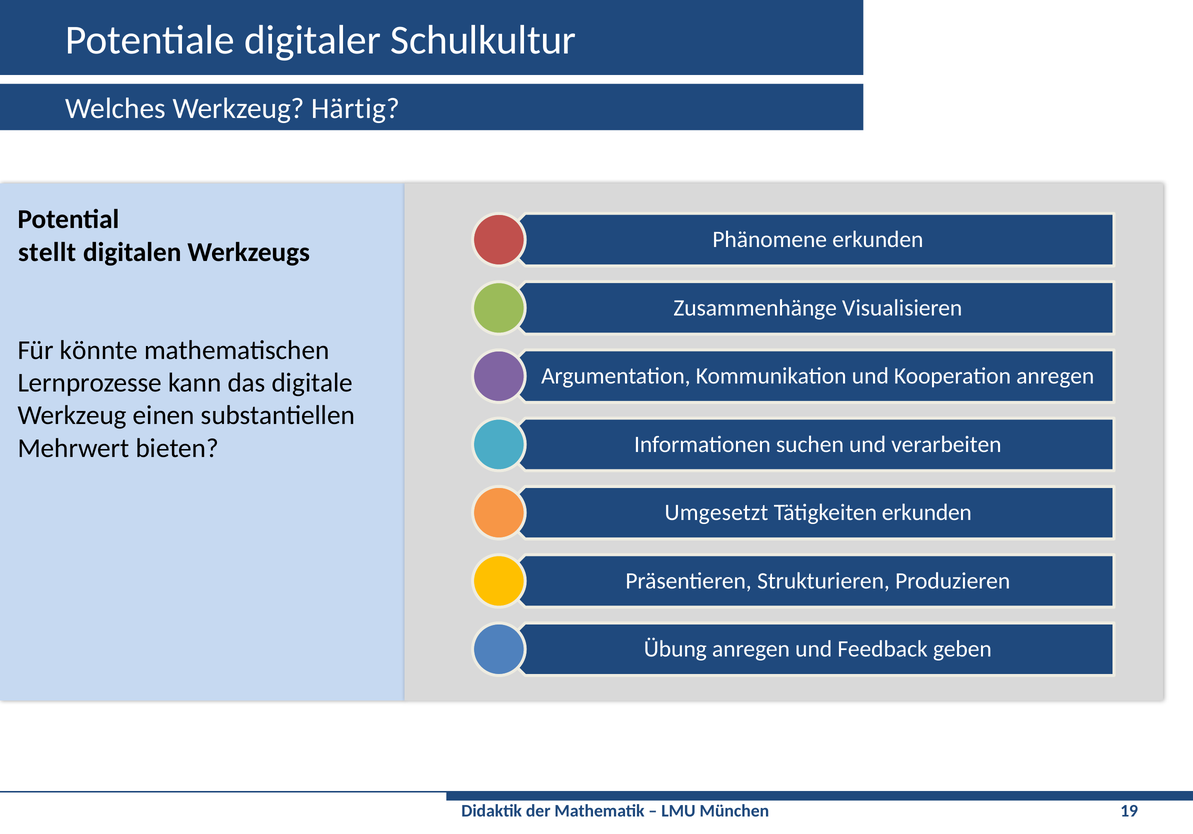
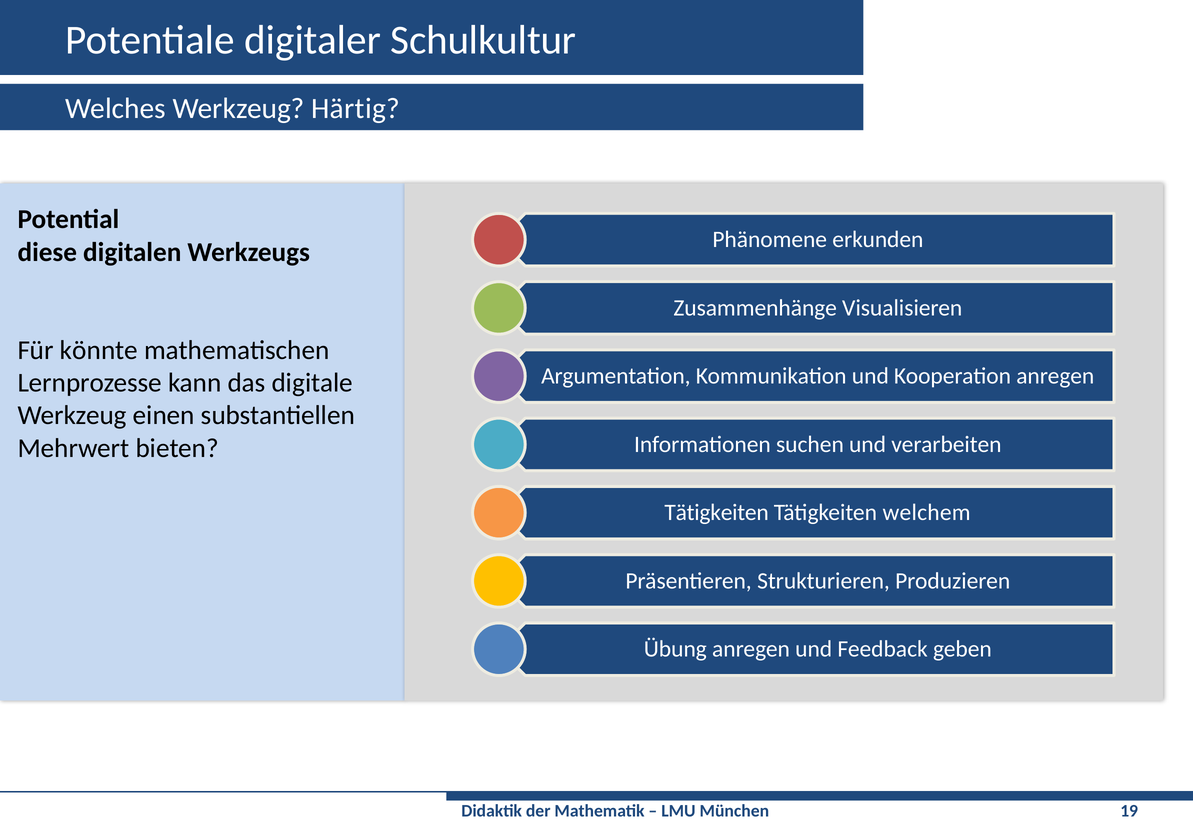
stellt: stellt -> diese (47, 252)
Umgesetzt: Umgesetzt -> Tätigkeiten (717, 513)
Tätigkeiten erkunden: erkunden -> welchem (927, 513)
